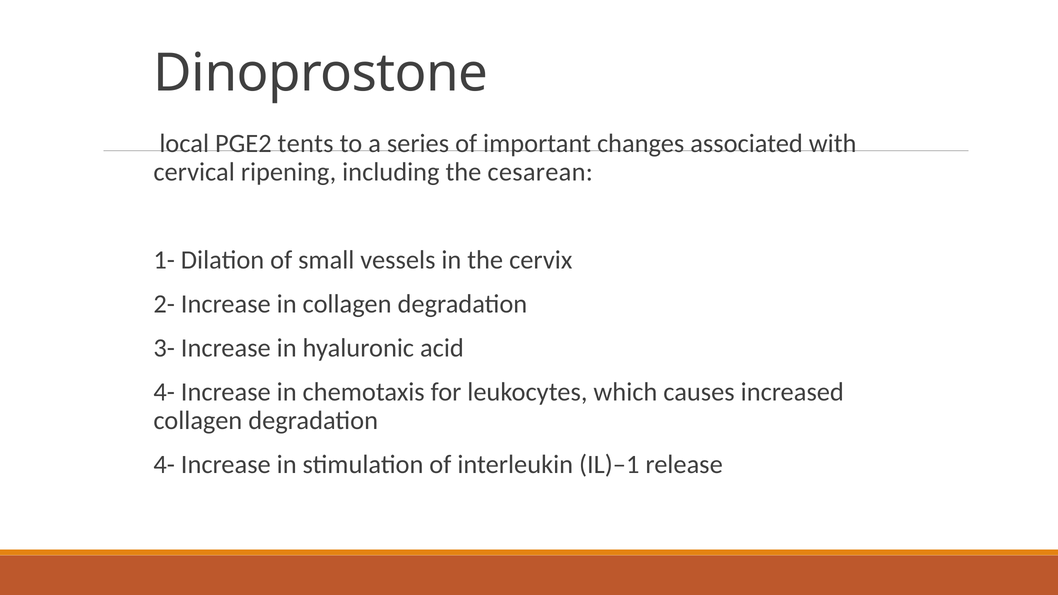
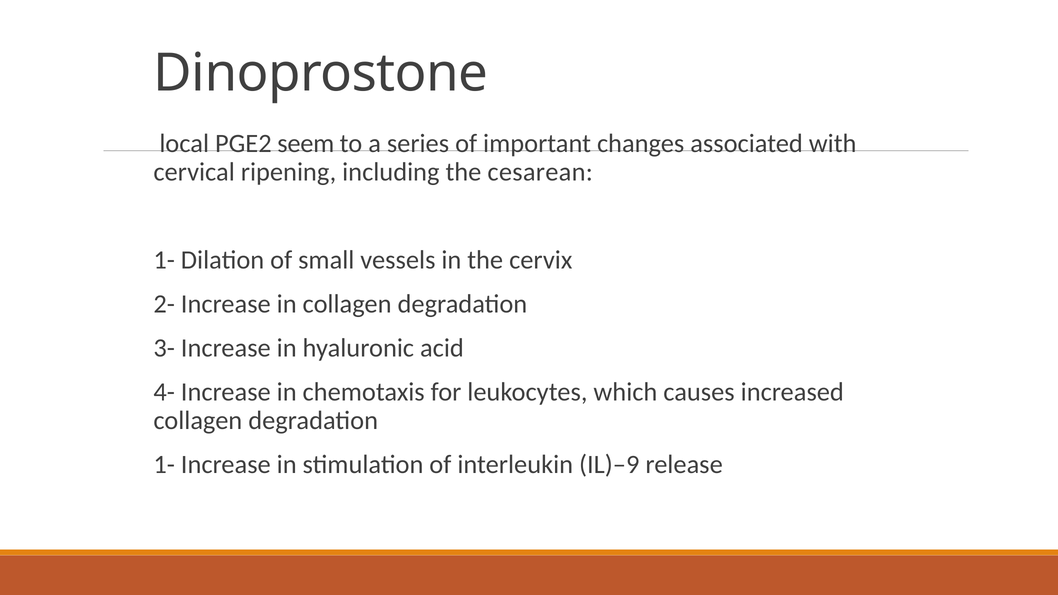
tents: tents -> seem (306, 144)
4-: 4- -> 1- (164, 465)
IL)–1: IL)–1 -> IL)–9 (609, 465)
